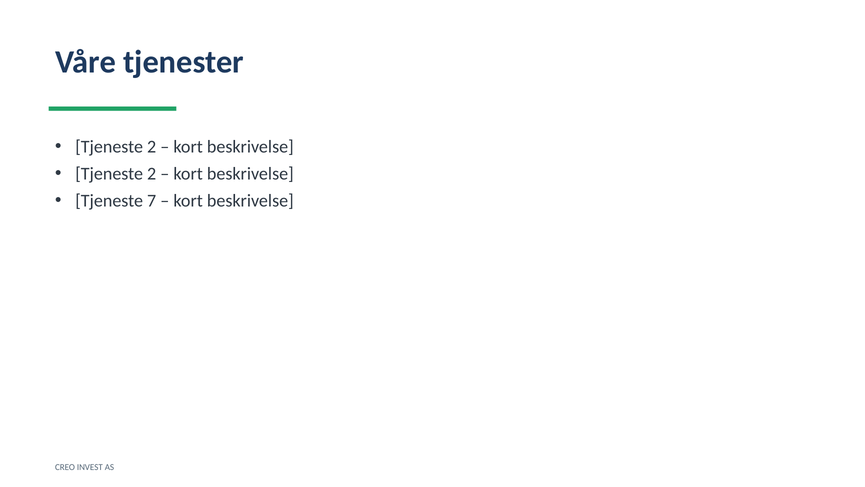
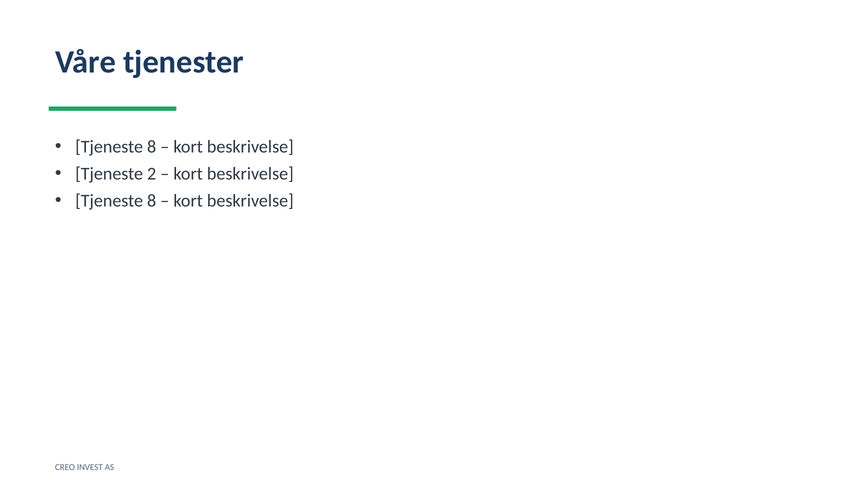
2: 2 -> 8 (152, 147)
7: 7 -> 8 (152, 201)
